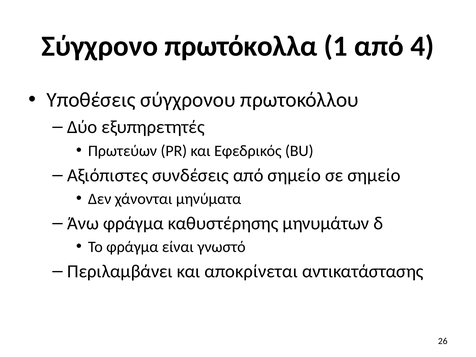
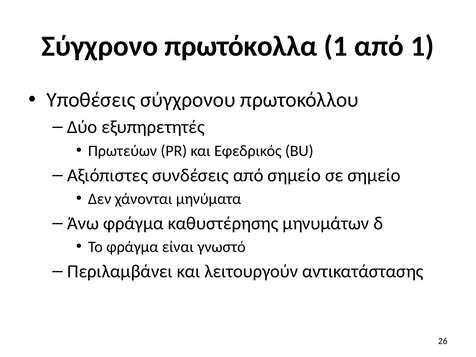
από 4: 4 -> 1 (422, 46)
αποκρίνεται: αποκρίνεται -> λειτουργούν (251, 271)
